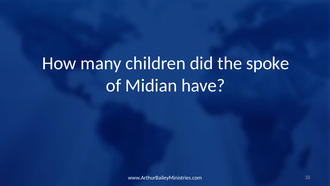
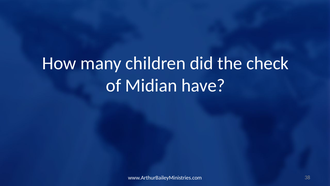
spoke: spoke -> check (268, 63)
